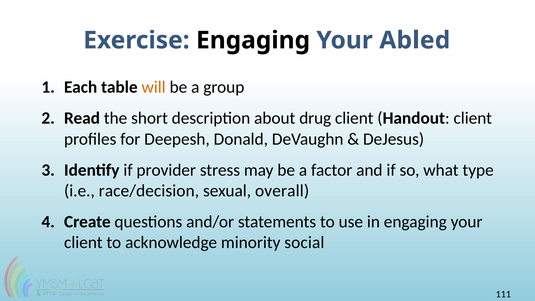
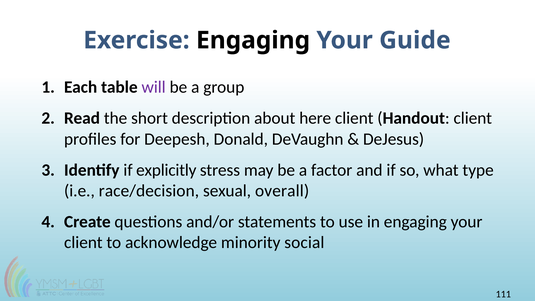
Abled: Abled -> Guide (415, 40)
will colour: orange -> purple (154, 87)
drug: drug -> here (315, 118)
provider: provider -> explicitly (166, 170)
